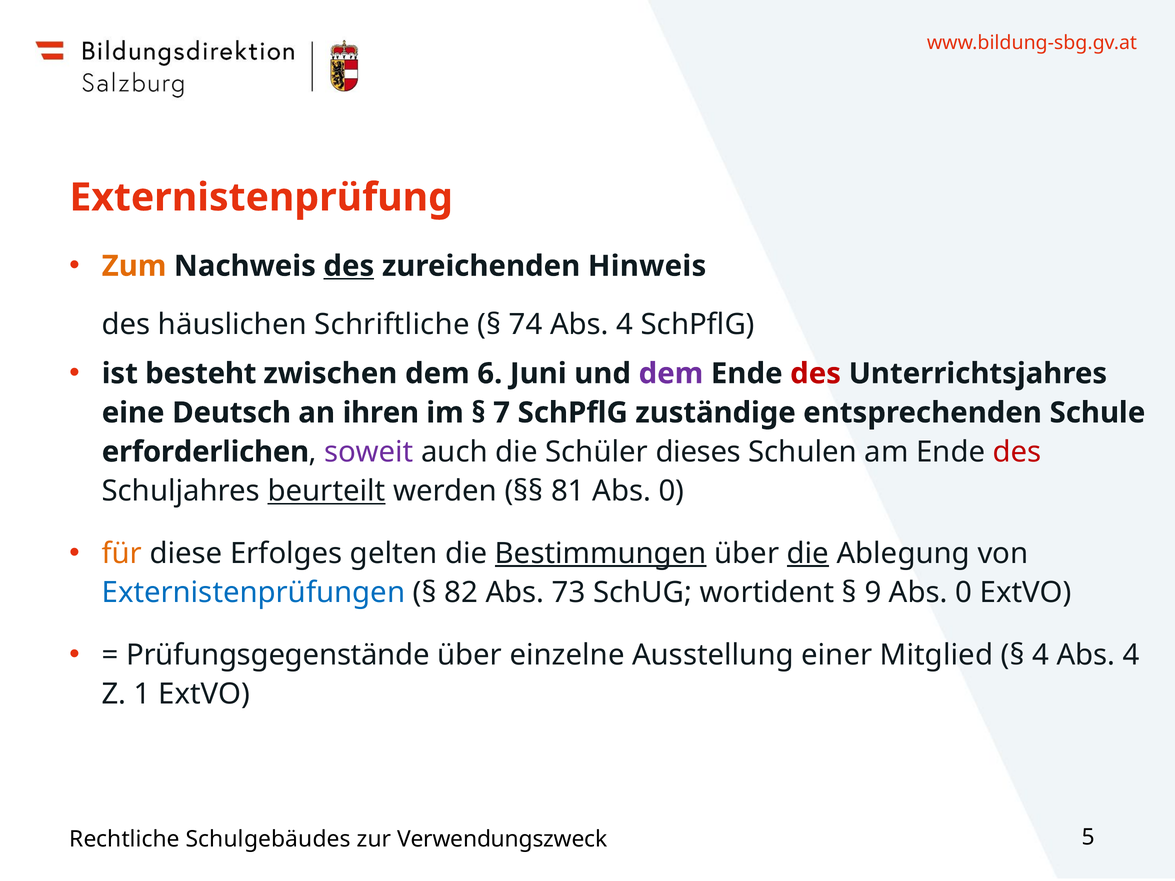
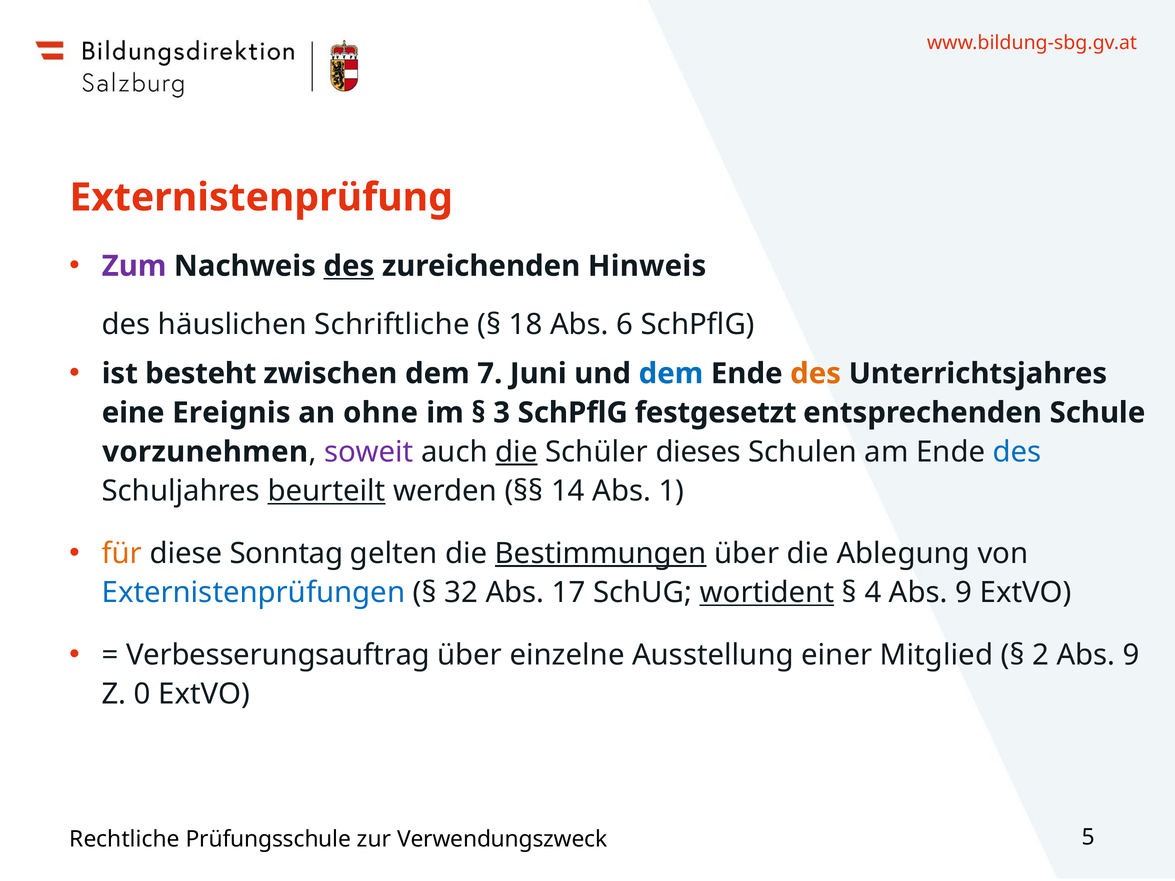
Zum colour: orange -> purple (134, 266)
74: 74 -> 18 (526, 325)
4: 4 -> 6 (625, 325)
6: 6 -> 7 (490, 374)
dem colour: purple -> blue (671, 374)
des colour: red -> orange (816, 374)
Deutsch: Deutsch -> Ereignis (231, 413)
ihren: ihren -> ohne (381, 413)
7: 7 -> 3 (502, 413)
zuständige: zuständige -> festgesetzt (716, 413)
erforderlichen: erforderlichen -> vorzunehmen (205, 452)
die underline: none -> present (517, 452)
des colour: red -> blue (1017, 452)
81: 81 -> 14 (568, 491)
0: 0 -> 1 (671, 491)
Erfolges: Erfolges -> Sonntag (286, 554)
die underline: present -> none (808, 554)
82: 82 -> 32 (461, 593)
73: 73 -> 17 (569, 593)
wortident underline: none -> present (767, 593)
9: 9 -> 4 (873, 593)
0: 0 -> 9 (964, 593)
Prüfungsgegenstände: Prüfungsgegenstände -> Verbesserungsauftrag (278, 655)
4: 4 -> 2 (1041, 655)
4: 4 -> 9 (1131, 655)
1: 1 -> 0 (142, 694)
Schulgebäudes: Schulgebäudes -> Prüfungsschule (268, 839)
